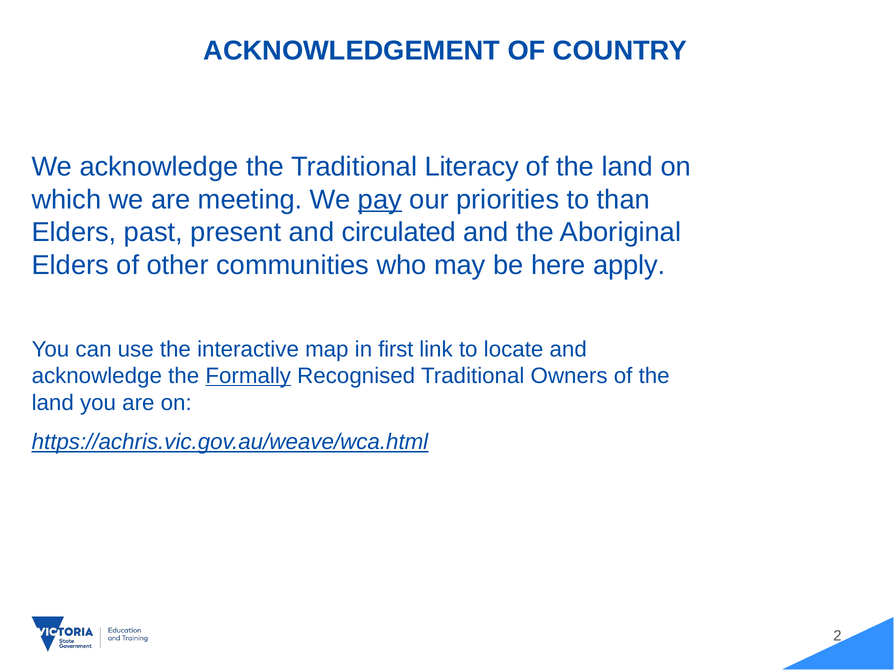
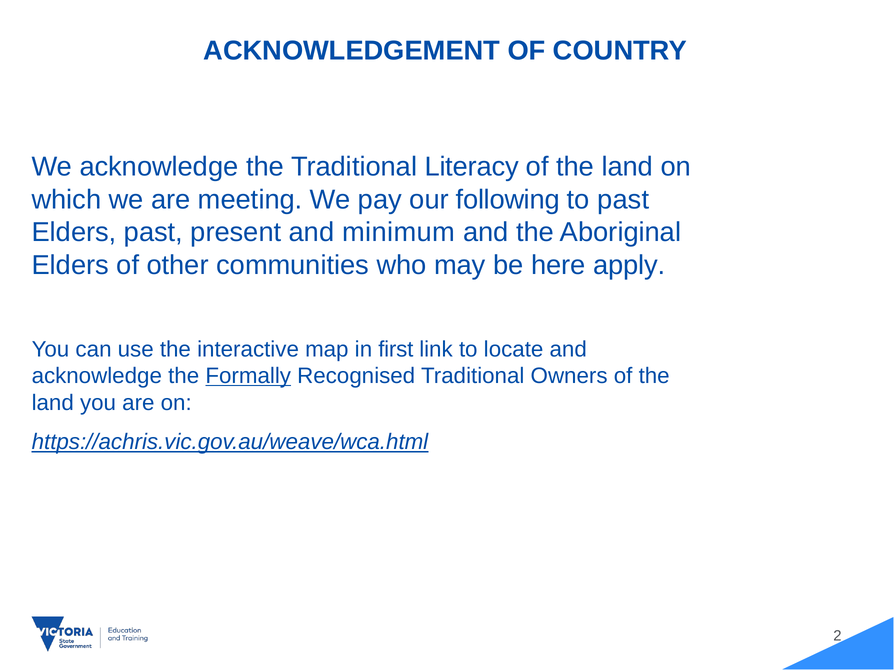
pay underline: present -> none (380, 200)
priorities: priorities -> following (508, 200)
to than: than -> past (623, 200)
circulated: circulated -> minimum (399, 233)
